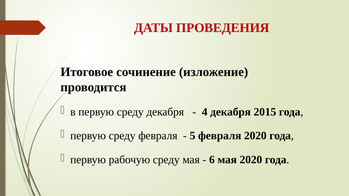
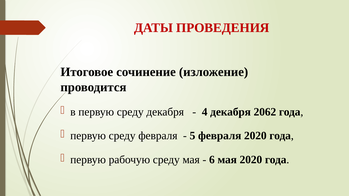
2015: 2015 -> 2062 (265, 112)
